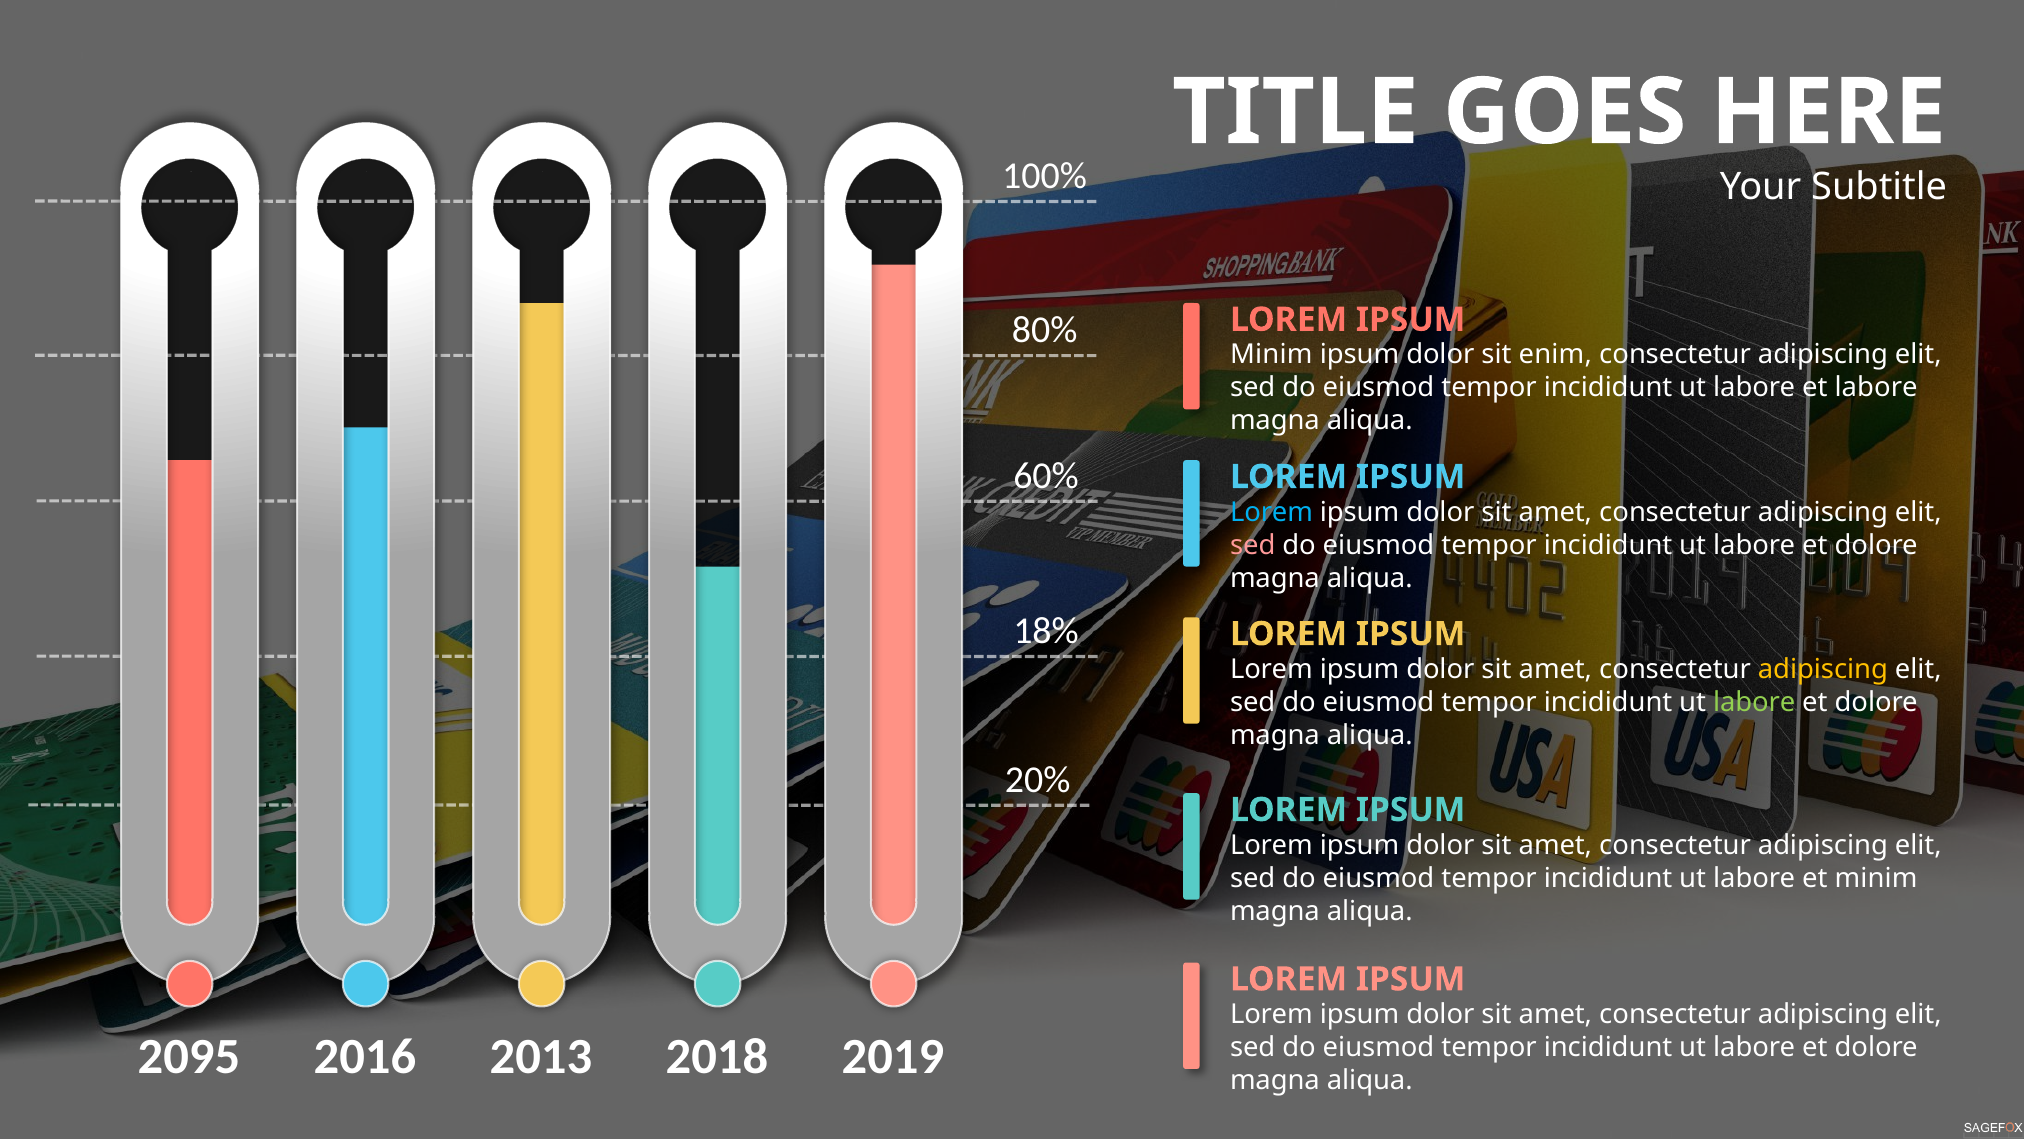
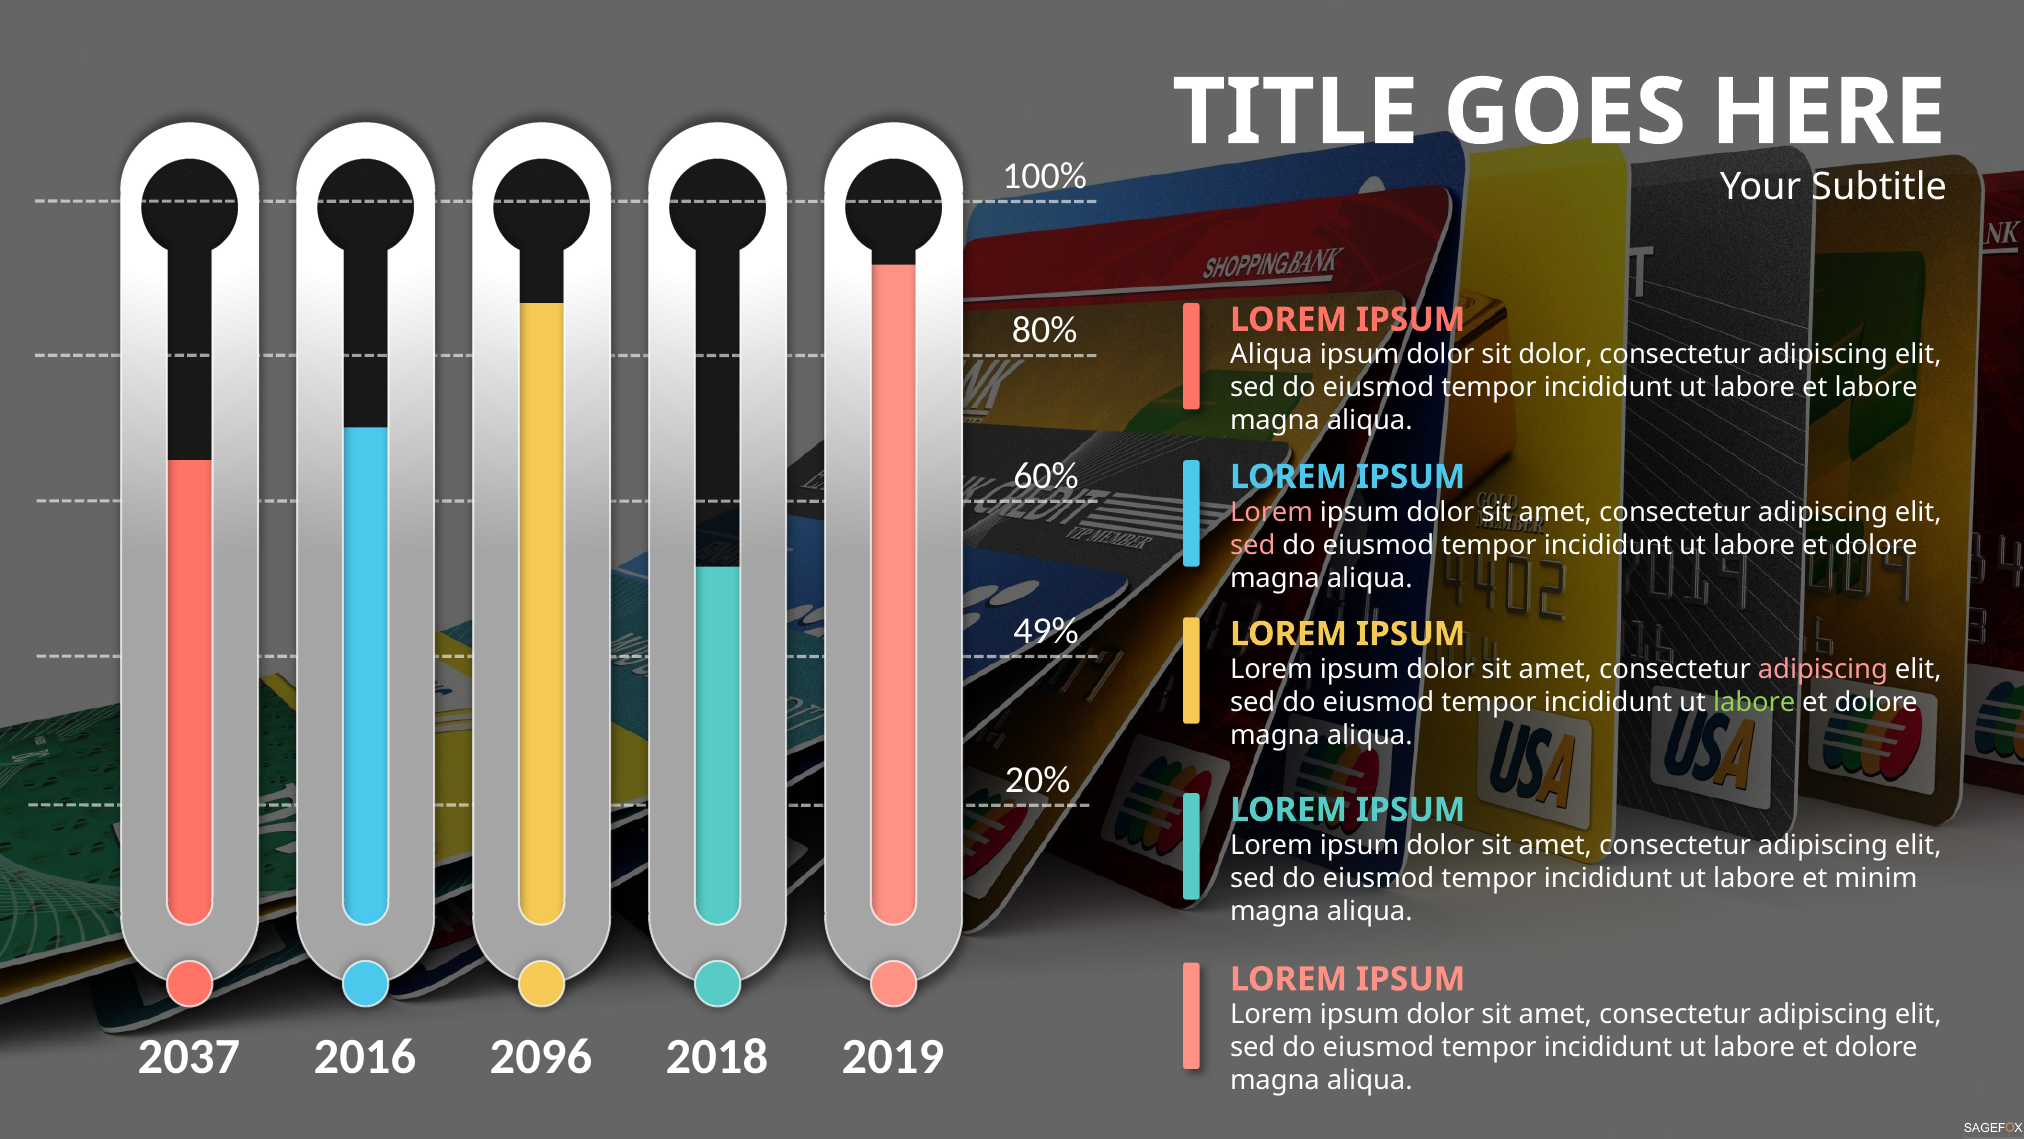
Minim: Minim -> Aliqua (1271, 355)
sit enim: enim -> dolor (1555, 355)
Lorem colour: light blue -> pink (1272, 512)
18%: 18% -> 49% (1046, 631)
adipiscing colour: yellow -> pink (1823, 669)
2095: 2095 -> 2037 (189, 1056)
2013: 2013 -> 2096 (541, 1056)
